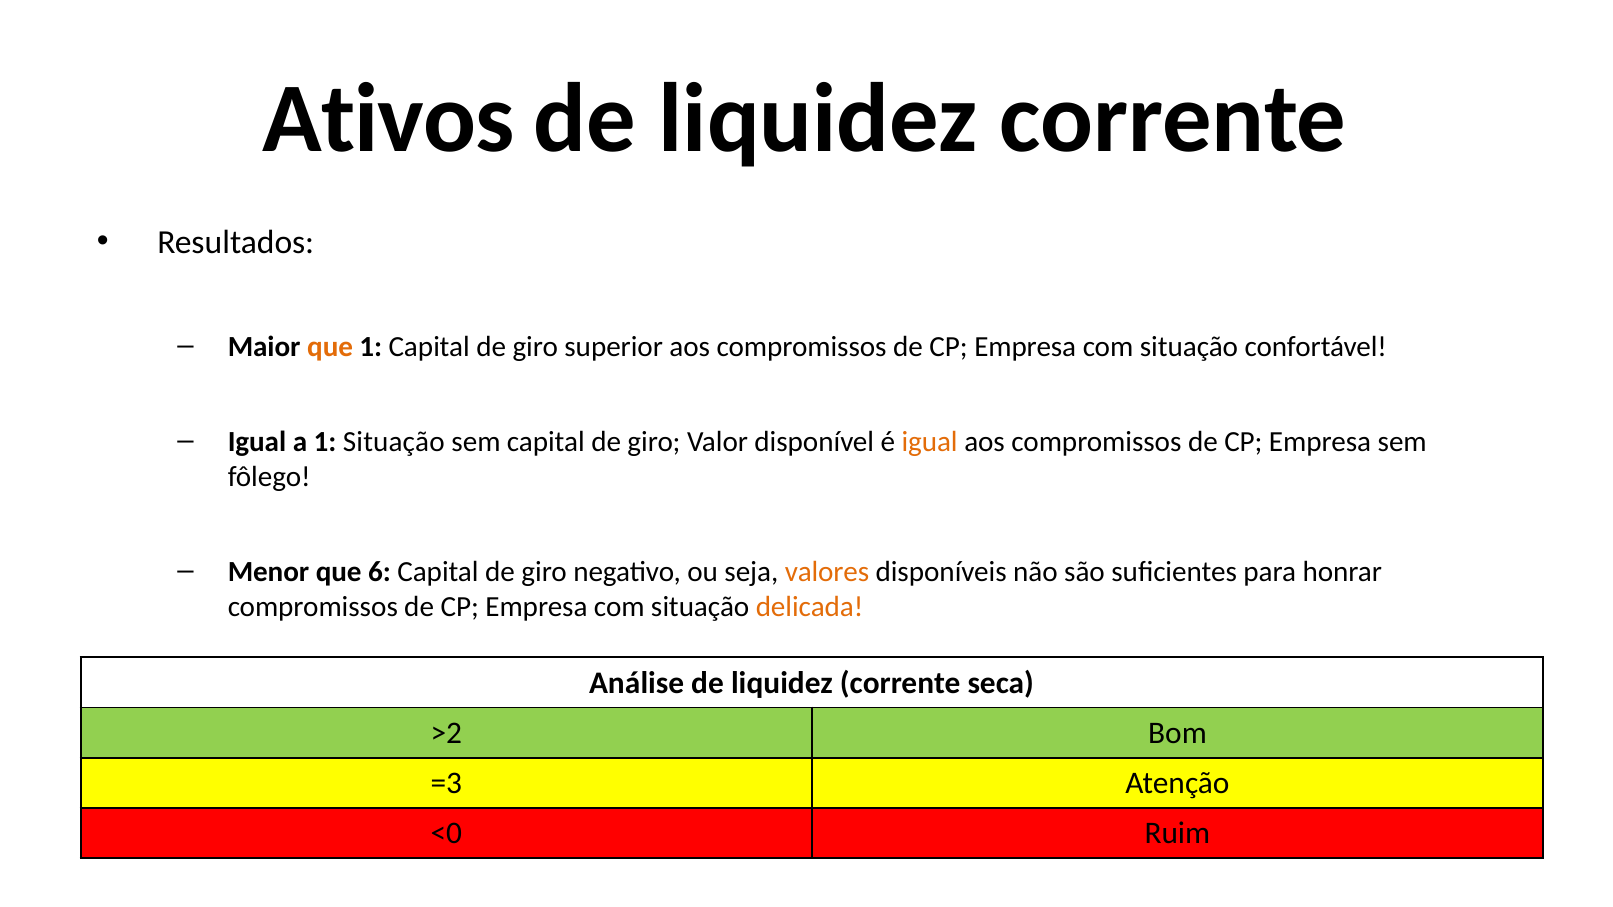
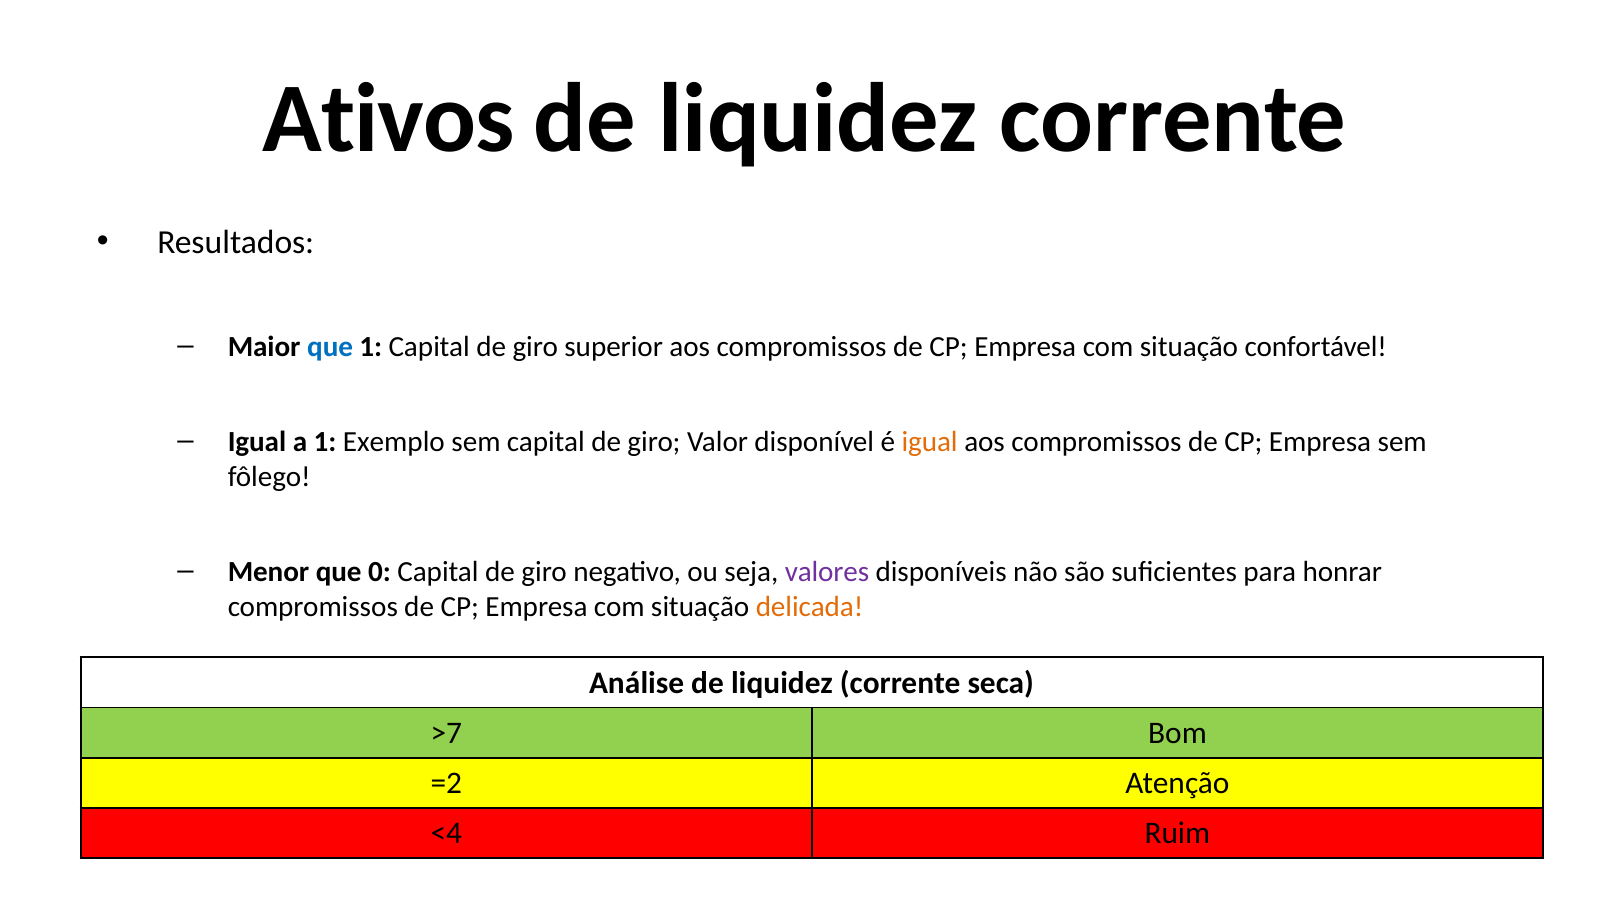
que colour: orange -> blue (330, 347)
1 Situação: Situação -> Exemplo (394, 442)
6: 6 -> 0 (380, 572)
valores colour: orange -> purple (827, 572)
>2: >2 -> >7 (446, 733)
=3: =3 -> =2 (446, 784)
<0: <0 -> <4 (446, 834)
